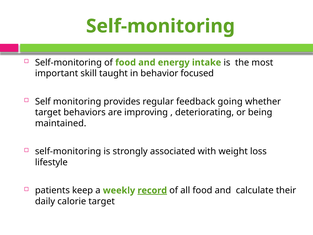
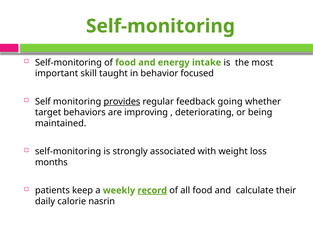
provides underline: none -> present (122, 101)
lifestyle: lifestyle -> months (51, 162)
calorie target: target -> nasrin (102, 201)
